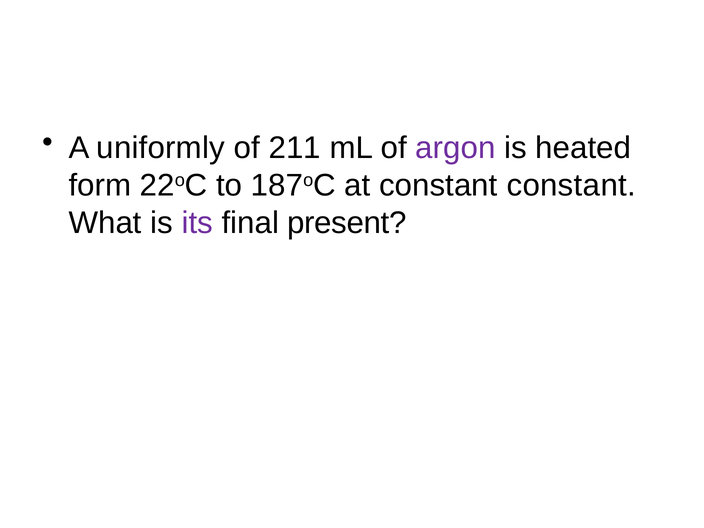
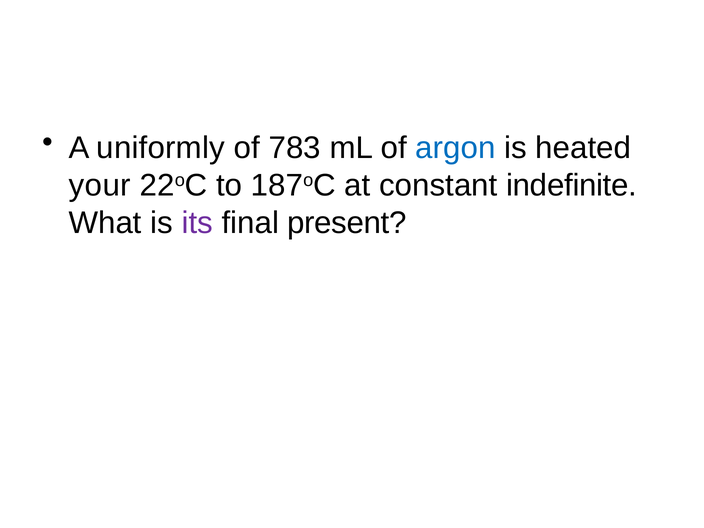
211: 211 -> 783 (295, 148)
argon colour: purple -> blue (455, 148)
form: form -> your (100, 185)
constant constant: constant -> indefinite (572, 185)
